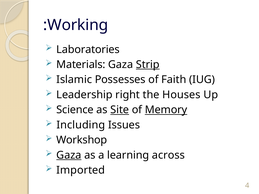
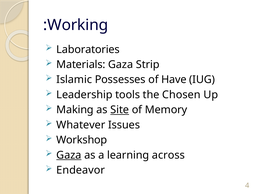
Strip underline: present -> none (148, 65)
Faith: Faith -> Have (174, 80)
right: right -> tools (128, 95)
Houses: Houses -> Chosen (181, 95)
Science: Science -> Making (75, 110)
Memory underline: present -> none (166, 110)
Including: Including -> Whatever (81, 125)
Imported: Imported -> Endeavor (81, 170)
